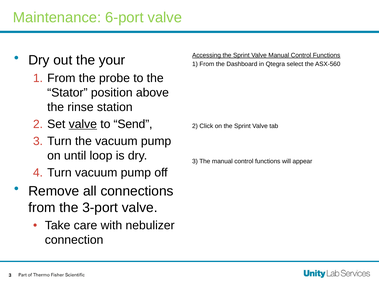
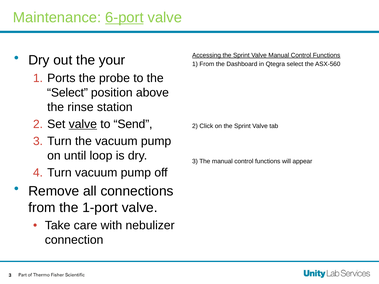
6-port underline: none -> present (124, 18)
From: From -> Ports (61, 78)
Stator: Stator -> Select (67, 93)
3-port: 3-port -> 1-port (100, 208)
